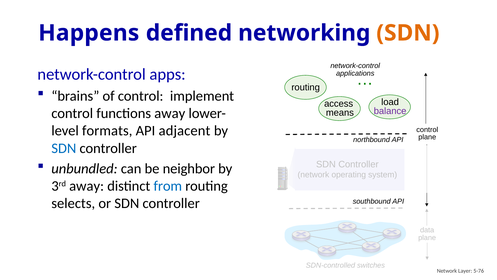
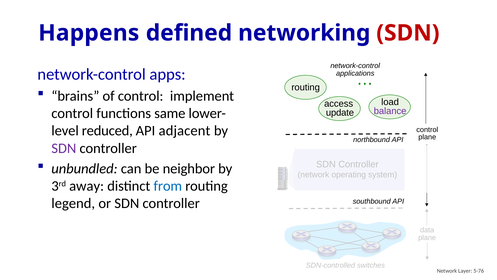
SDN colour: orange -> red (408, 33)
functions away: away -> same (170, 113)
means: means -> update (340, 112)
formats: formats -> reduced (107, 131)
SDN colour: blue -> purple (64, 148)
selects: selects -> legend (73, 203)
